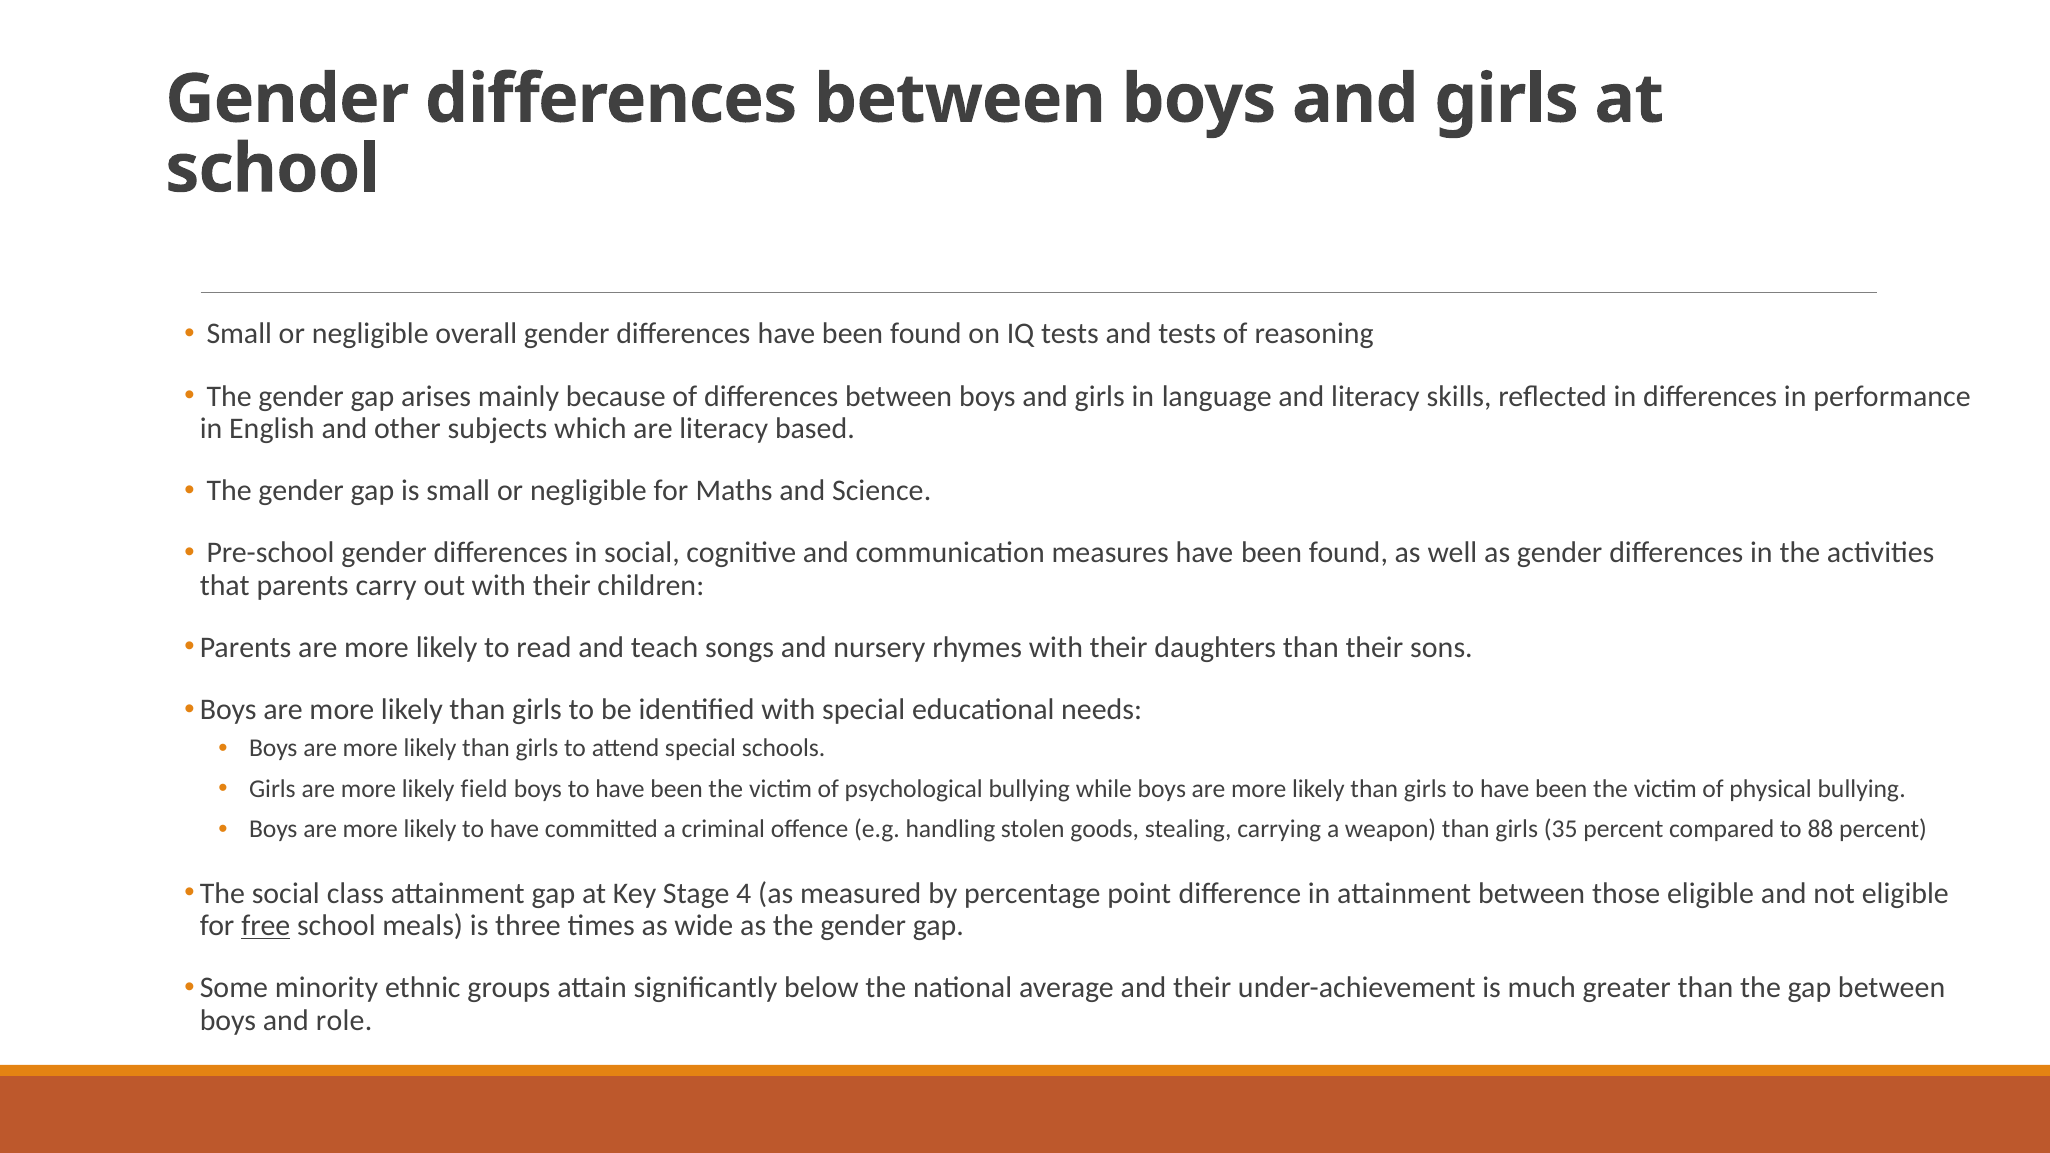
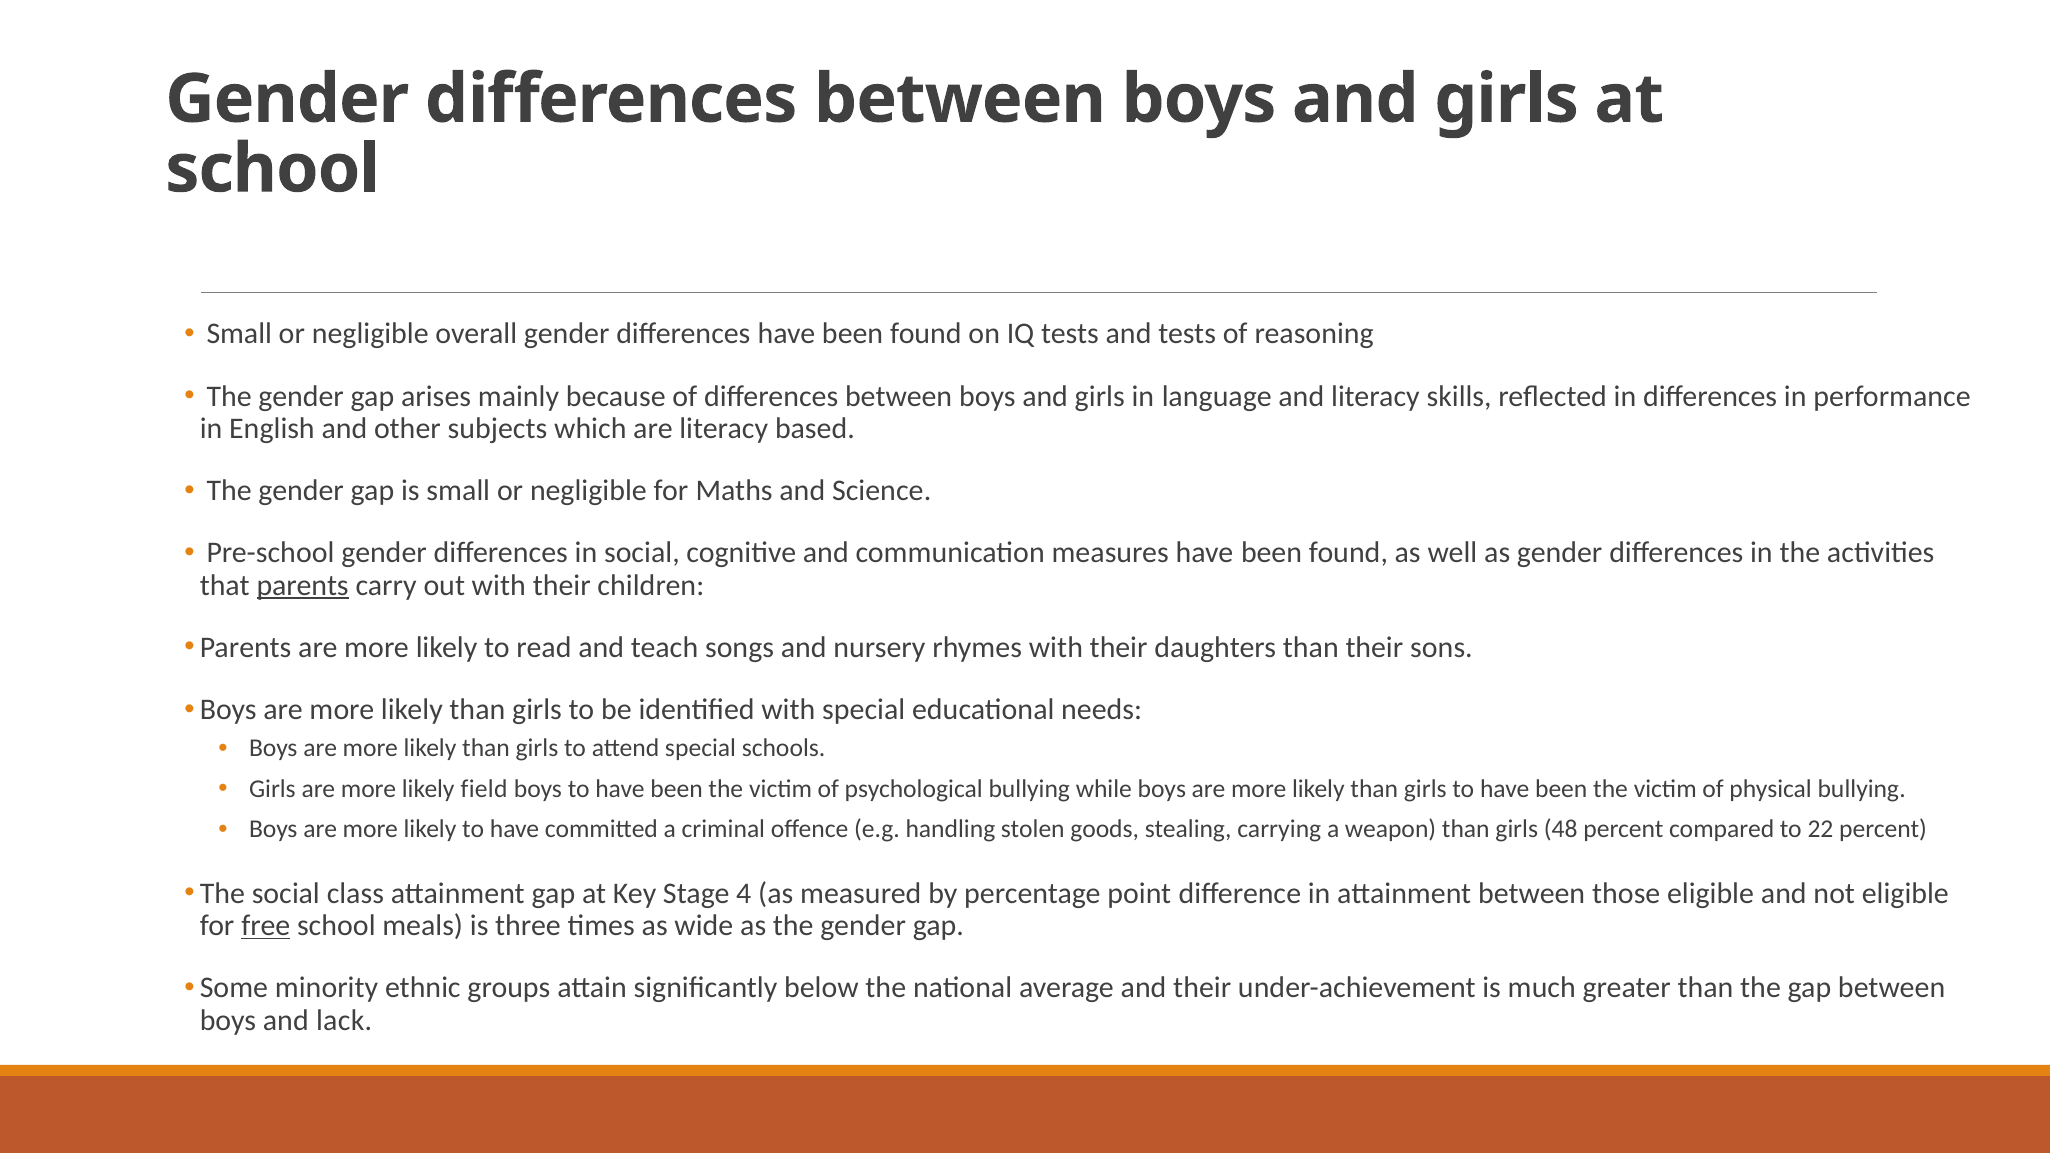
parents underline: none -> present (303, 585)
35: 35 -> 48 (1561, 829)
88: 88 -> 22 (1820, 829)
role: role -> lack (344, 1020)
